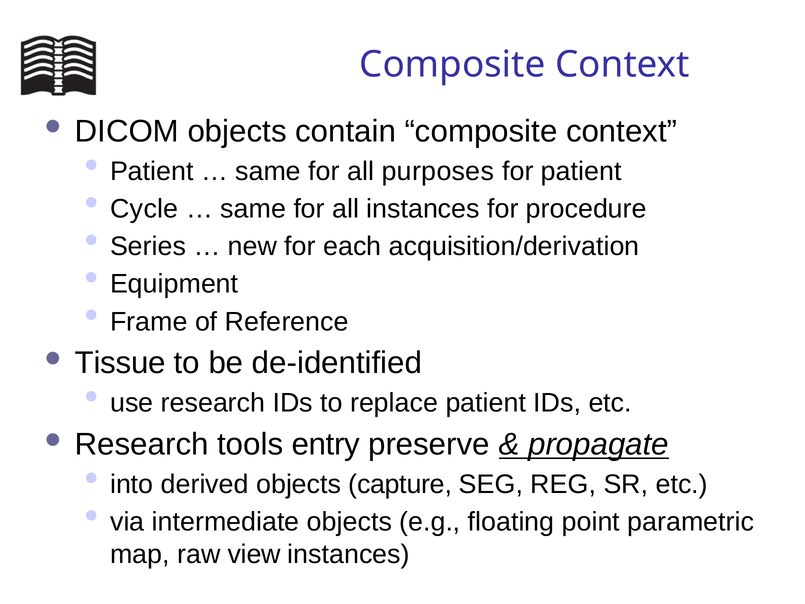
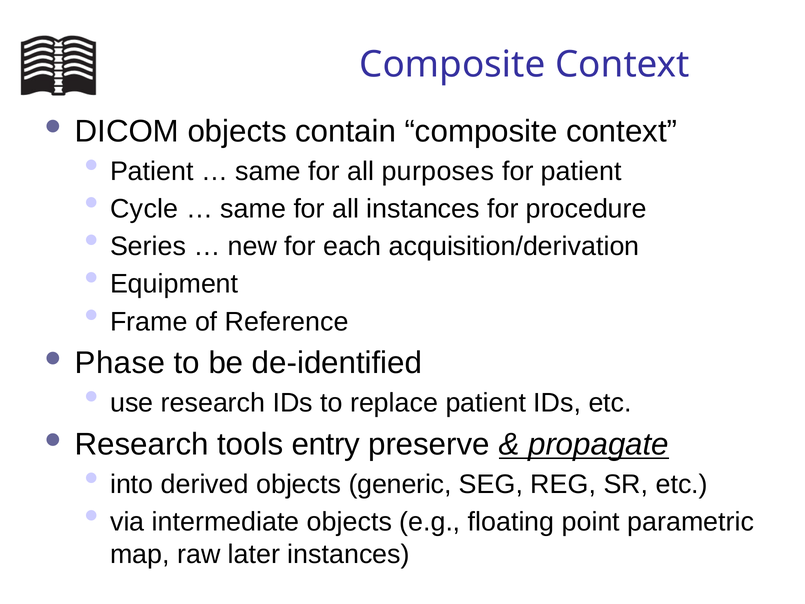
Tissue: Tissue -> Phase (120, 363)
capture: capture -> generic (400, 484)
view: view -> later (254, 554)
